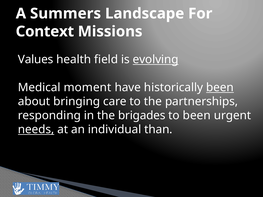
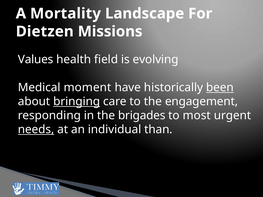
Summers: Summers -> Mortality (66, 14)
Context: Context -> Dietzen (45, 32)
evolving underline: present -> none (156, 60)
bringing underline: none -> present (77, 102)
partnerships: partnerships -> engagement (202, 102)
to been: been -> most (197, 116)
